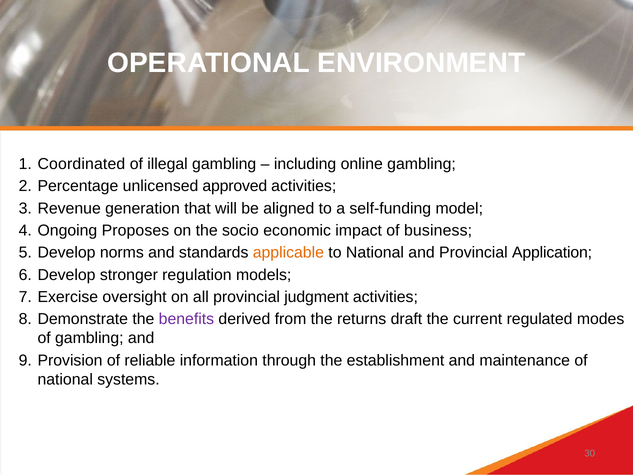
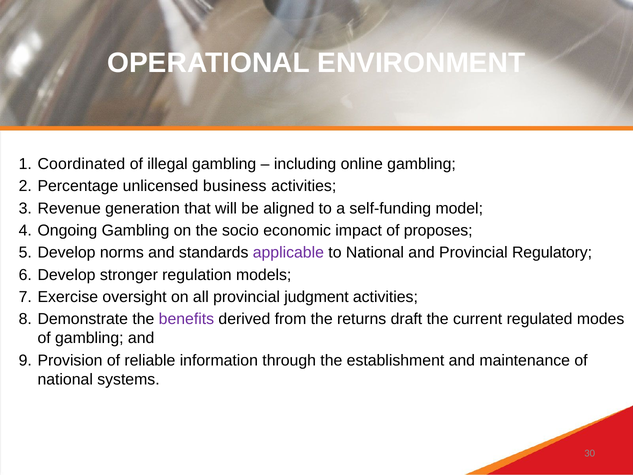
approved: approved -> business (235, 186)
Ongoing Proposes: Proposes -> Gambling (135, 230)
business: business -> proposes (438, 230)
applicable colour: orange -> purple (288, 253)
Application: Application -> Regulatory (552, 253)
